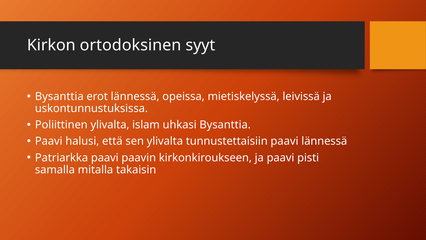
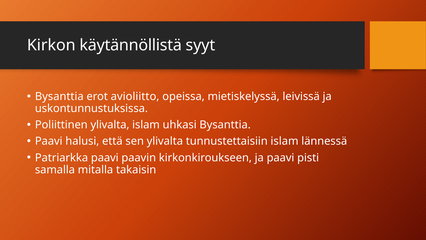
ortodoksinen: ortodoksinen -> käytännöllistä (131, 45)
erot lännessä: lännessä -> avioliitto (135, 96)
tunnustettaisiin paavi: paavi -> islam (285, 141)
